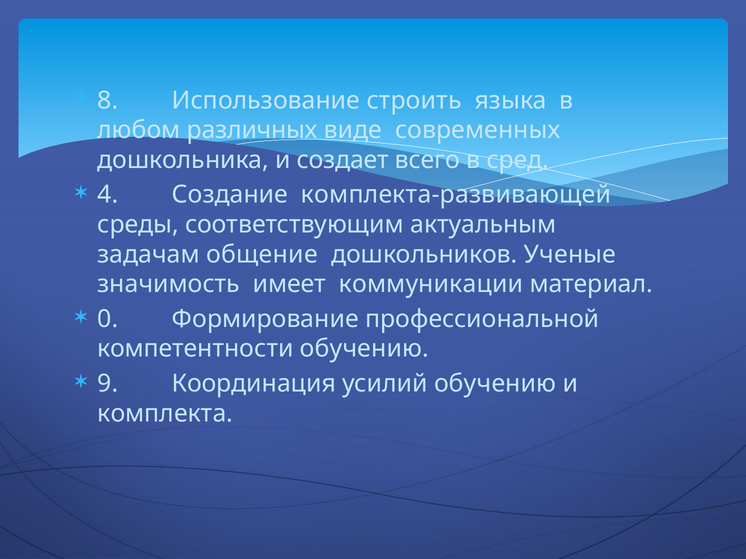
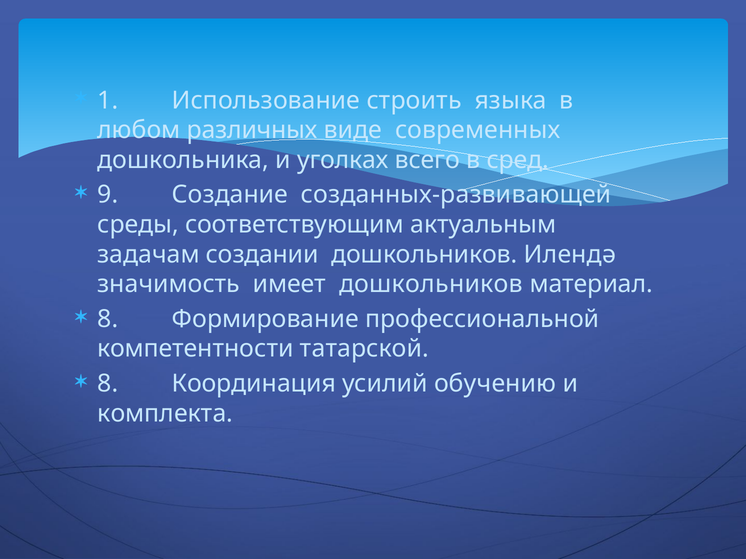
8: 8 -> 1 (108, 100)
создает: создает -> уголках (343, 160)
4: 4 -> 9 (108, 195)
комплекта-развивающей: комплекта-развивающей -> созданных-развивающей (456, 195)
общение: общение -> создании (262, 255)
Ученые: Ученые -> Илендә (570, 255)
имеет коммуникации: коммуникации -> дошкольников (431, 284)
0: 0 -> 8 (108, 319)
компетентности обучению: обучению -> татарской (364, 349)
9: 9 -> 8 (108, 384)
